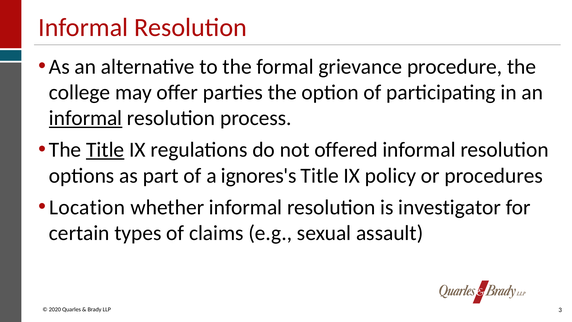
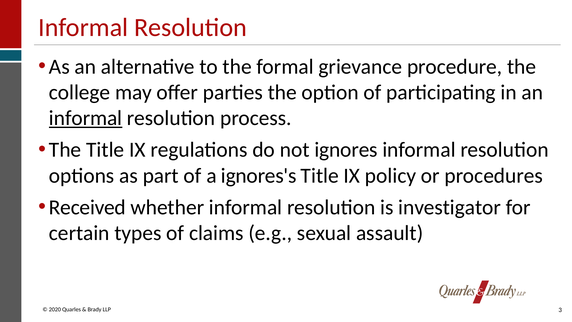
Title underline: present -> none (105, 150)
offered: offered -> ignores (346, 150)
Location: Location -> Received (87, 207)
